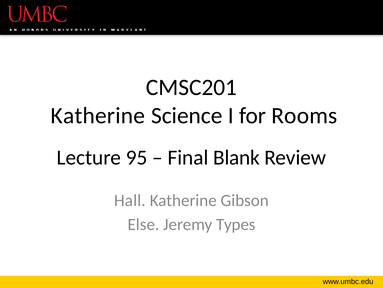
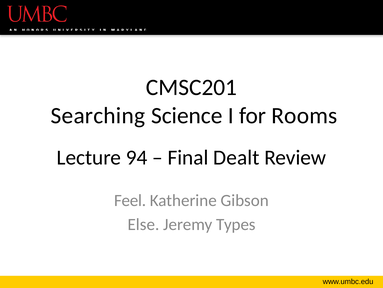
Katherine: Katherine -> Searching (98, 115)
95: 95 -> 94 (137, 157)
Blank: Blank -> Dealt (236, 157)
Hall: Hall -> Feel (130, 200)
